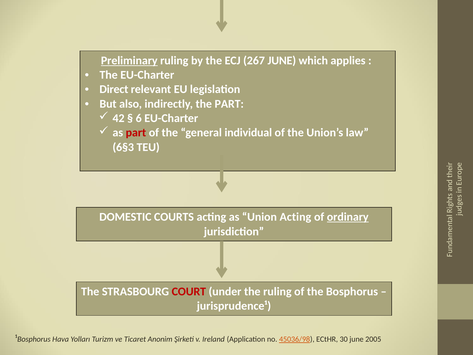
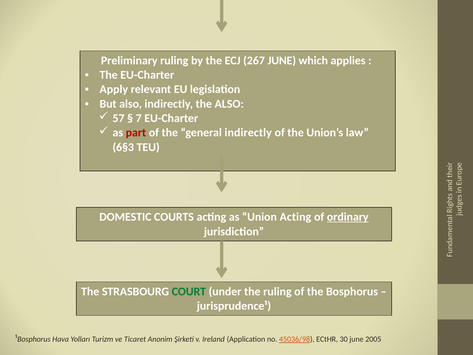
Preliminary underline: present -> none (129, 60)
Direct: Direct -> Apply (114, 89)
the PART: PART -> ALSO (229, 104)
42: 42 -> 57 (119, 118)
6: 6 -> 7 (139, 118)
general individual: individual -> indirectly (248, 133)
COURT colour: red -> green (189, 291)
